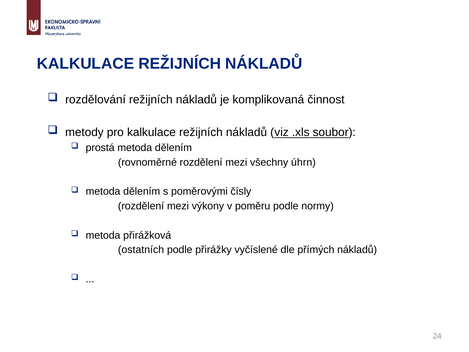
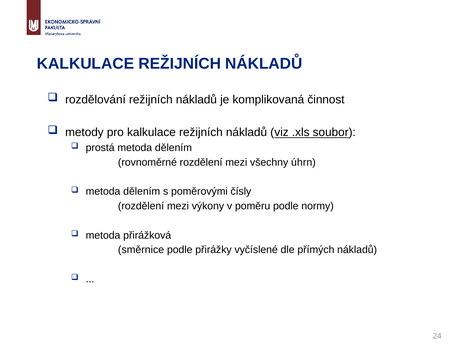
ostatních: ostatních -> směrnice (141, 250)
